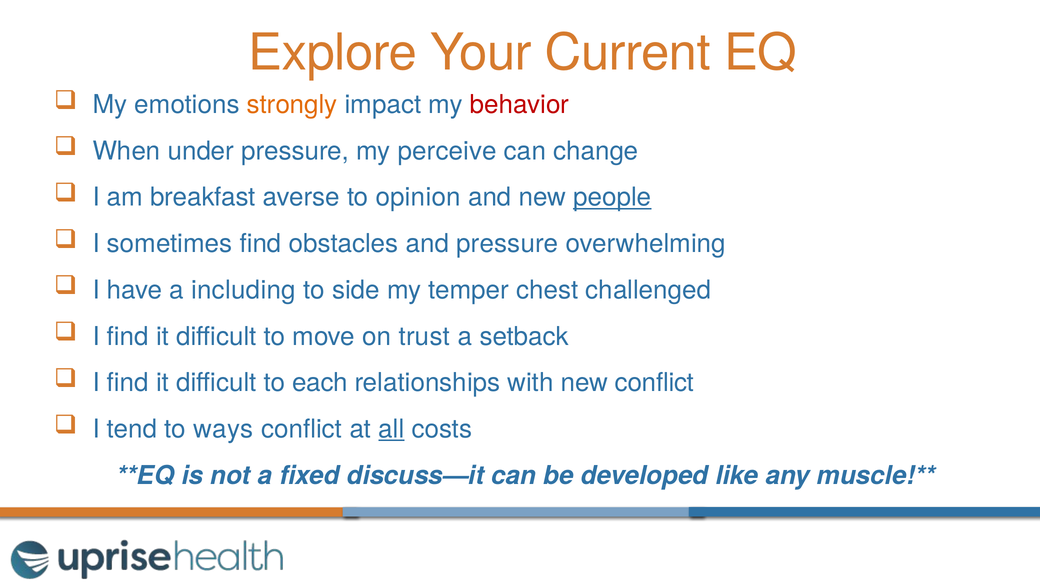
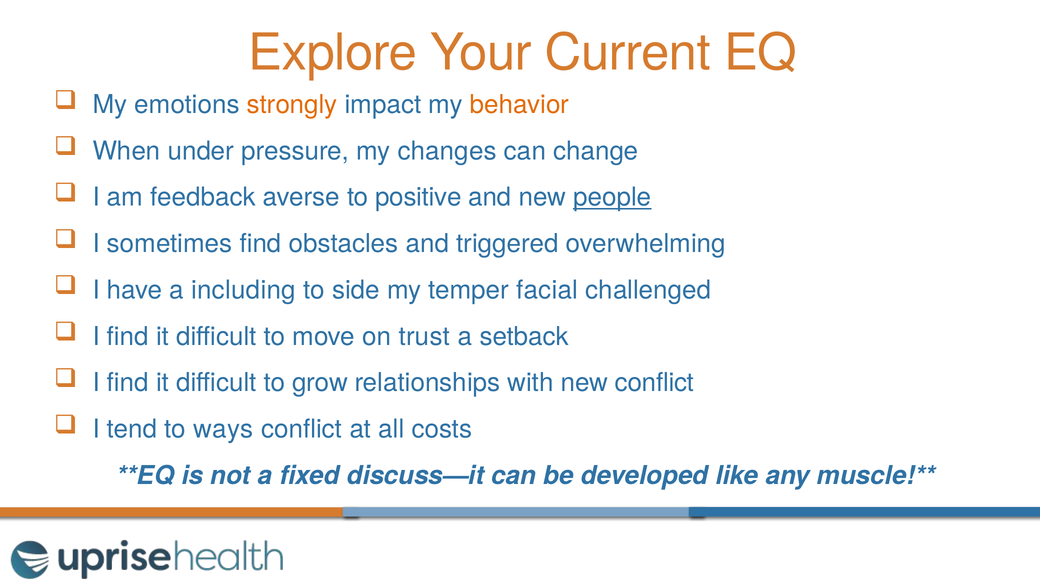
behavior colour: red -> orange (519, 105)
perceive: perceive -> changes (447, 151)
breakfast: breakfast -> feedback (203, 197)
opinion: opinion -> positive (418, 197)
and pressure: pressure -> triggered (507, 244)
chest: chest -> facial (547, 290)
each: each -> grow (320, 383)
all underline: present -> none (391, 429)
